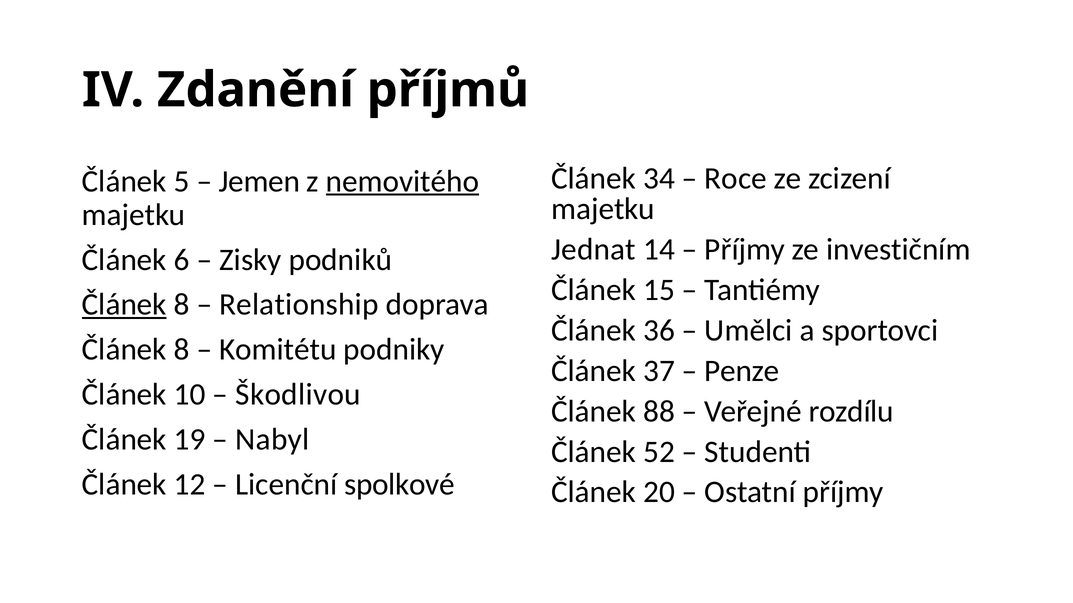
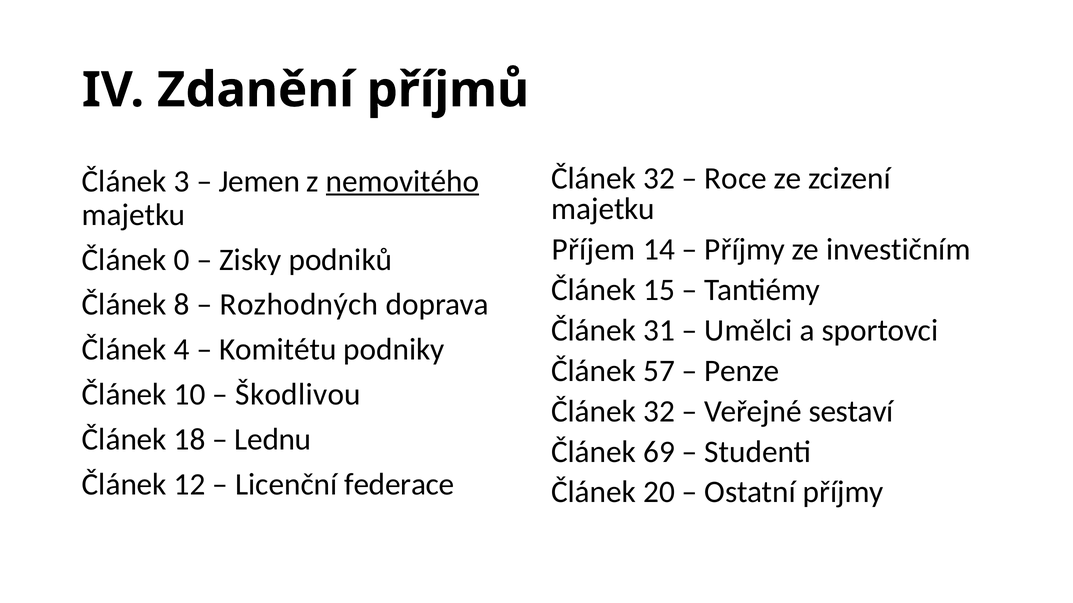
34: 34 -> 32 (659, 179)
5: 5 -> 3 (182, 181)
Jednat: Jednat -> Příjem (594, 250)
6: 6 -> 0 (182, 260)
Článek underline: present -> none (124, 305)
Relationship: Relationship -> Rozhodných (299, 305)
36: 36 -> 31 (659, 331)
8: 8 -> 4 (182, 350)
37: 37 -> 57 (659, 371)
88: 88 -> 32 (659, 412)
rozdílu: rozdílu -> sestaví (851, 412)
19: 19 -> 18 (190, 440)
Nabyl: Nabyl -> Lednu (273, 440)
52: 52 -> 69 (659, 452)
spolkové: spolkové -> federace (399, 485)
